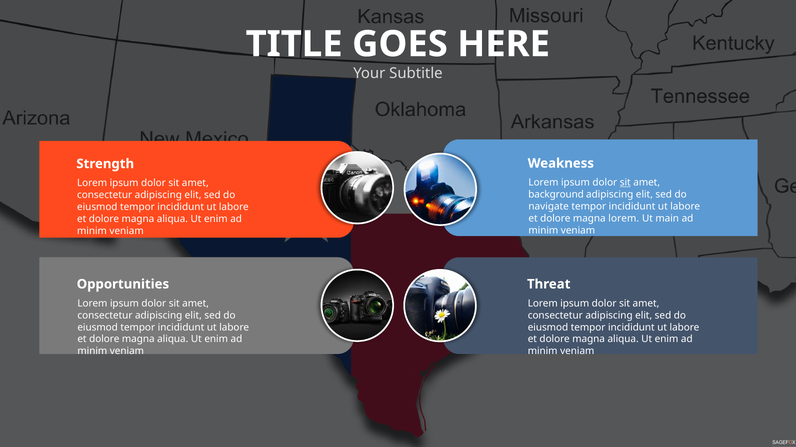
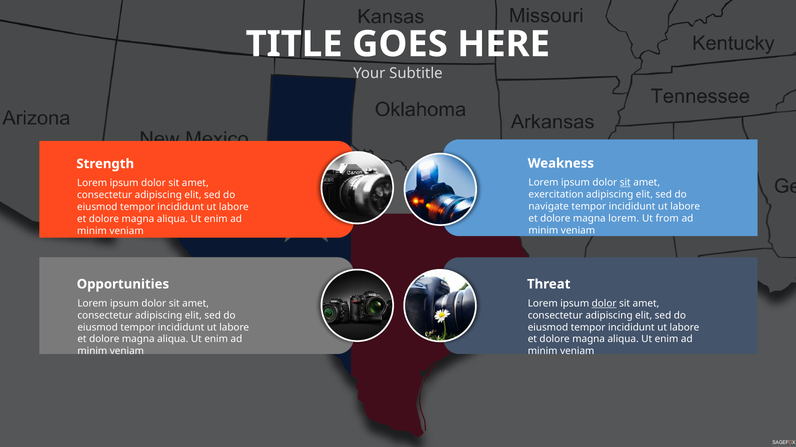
background: background -> exercitation (556, 195)
main: main -> from (667, 219)
dolor underline: none -> present (604, 304)
